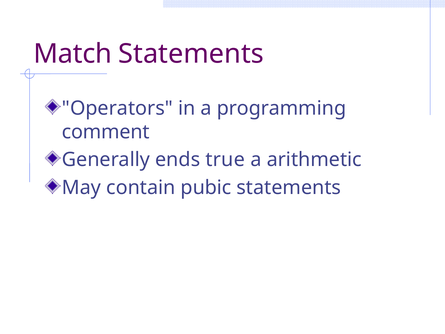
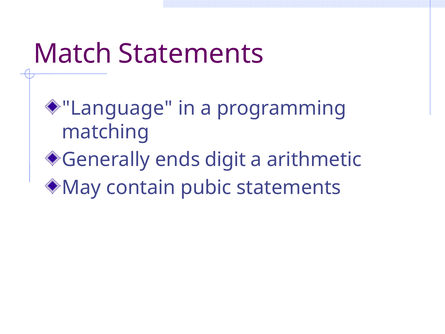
Operators: Operators -> Language (117, 108)
comment: comment -> matching (106, 132)
true: true -> digit (225, 160)
